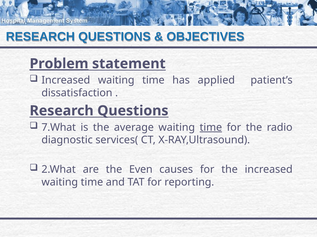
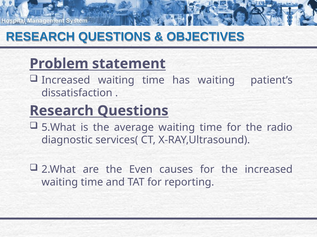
has applied: applied -> waiting (216, 81)
7.What: 7.What -> 5.What (59, 128)
time underline: present -> none (211, 128)
